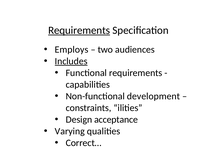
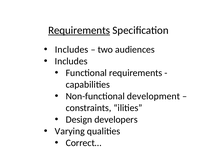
Employs: Employs -> Includes (72, 49)
Includes underline: present -> none (71, 61)
acceptance: acceptance -> developers (116, 119)
